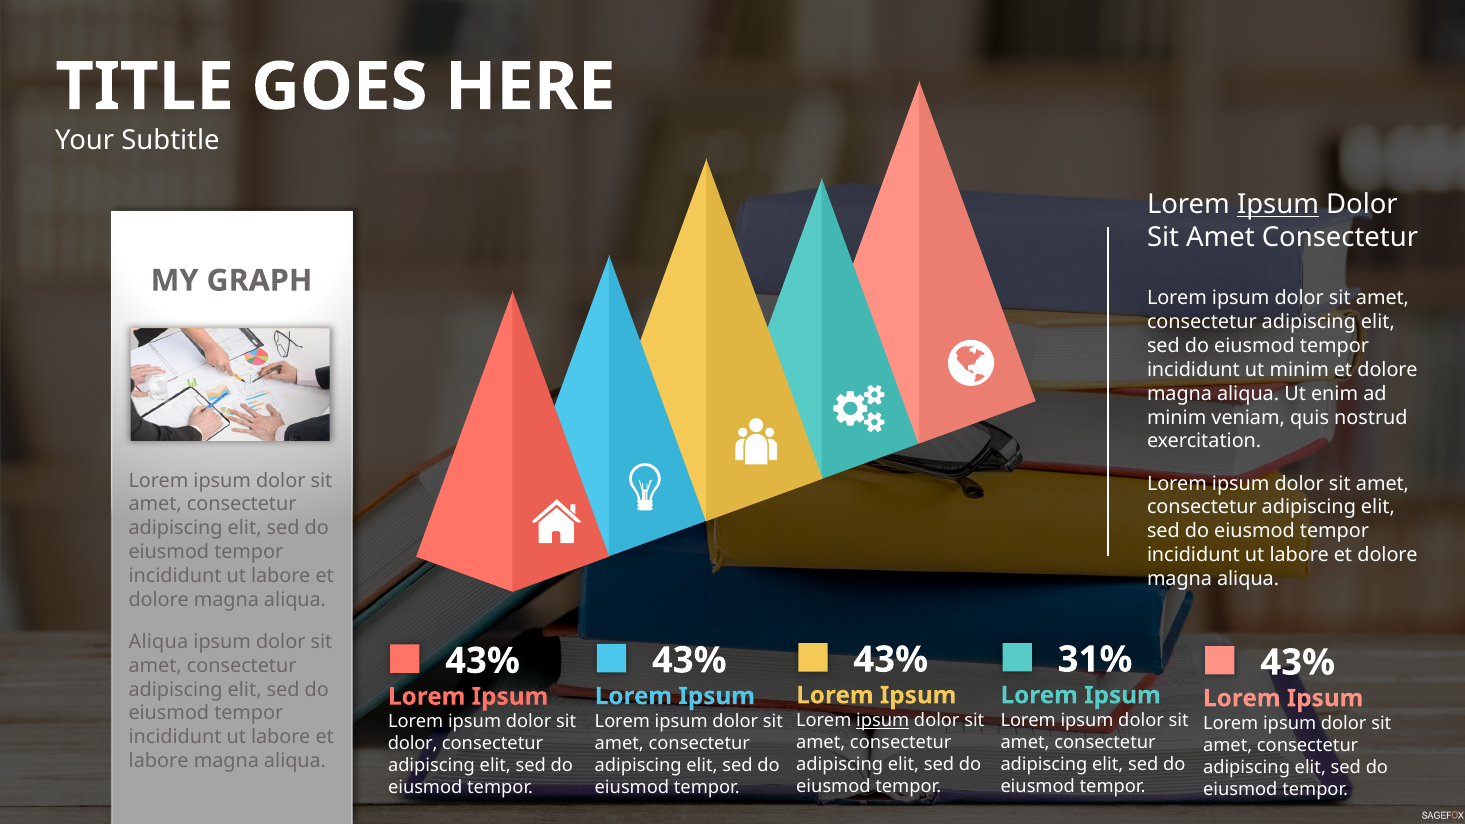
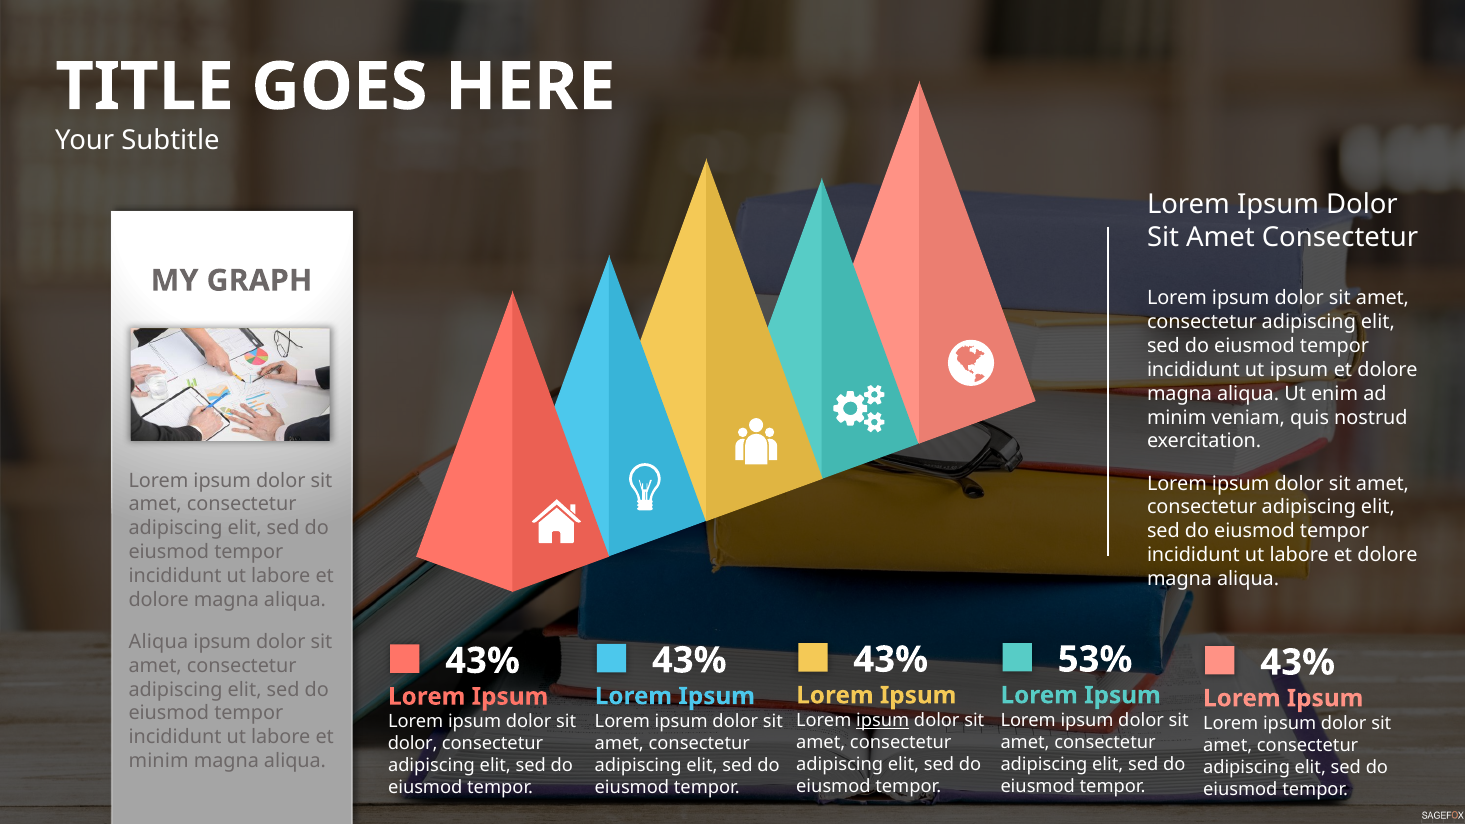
Ipsum underline: present -> none (1278, 205)
ut minim: minim -> ipsum (1299, 370)
31%: 31% -> 53% (1095, 660)
labore: labore -> minim (159, 761)
